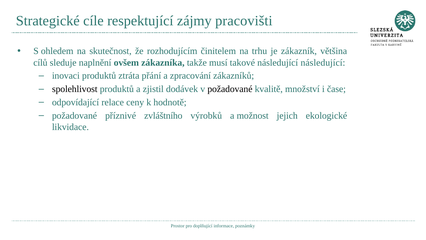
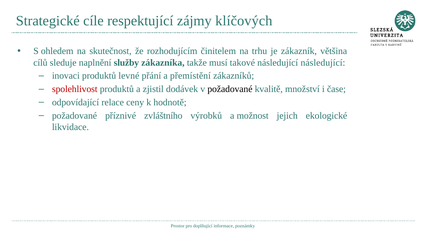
pracovišti: pracovišti -> klíčových (244, 21)
ovšem: ovšem -> služby (126, 62)
ztráta: ztráta -> levné (129, 76)
zpracování: zpracování -> přemístění (190, 76)
spolehlivost colour: black -> red (75, 89)
